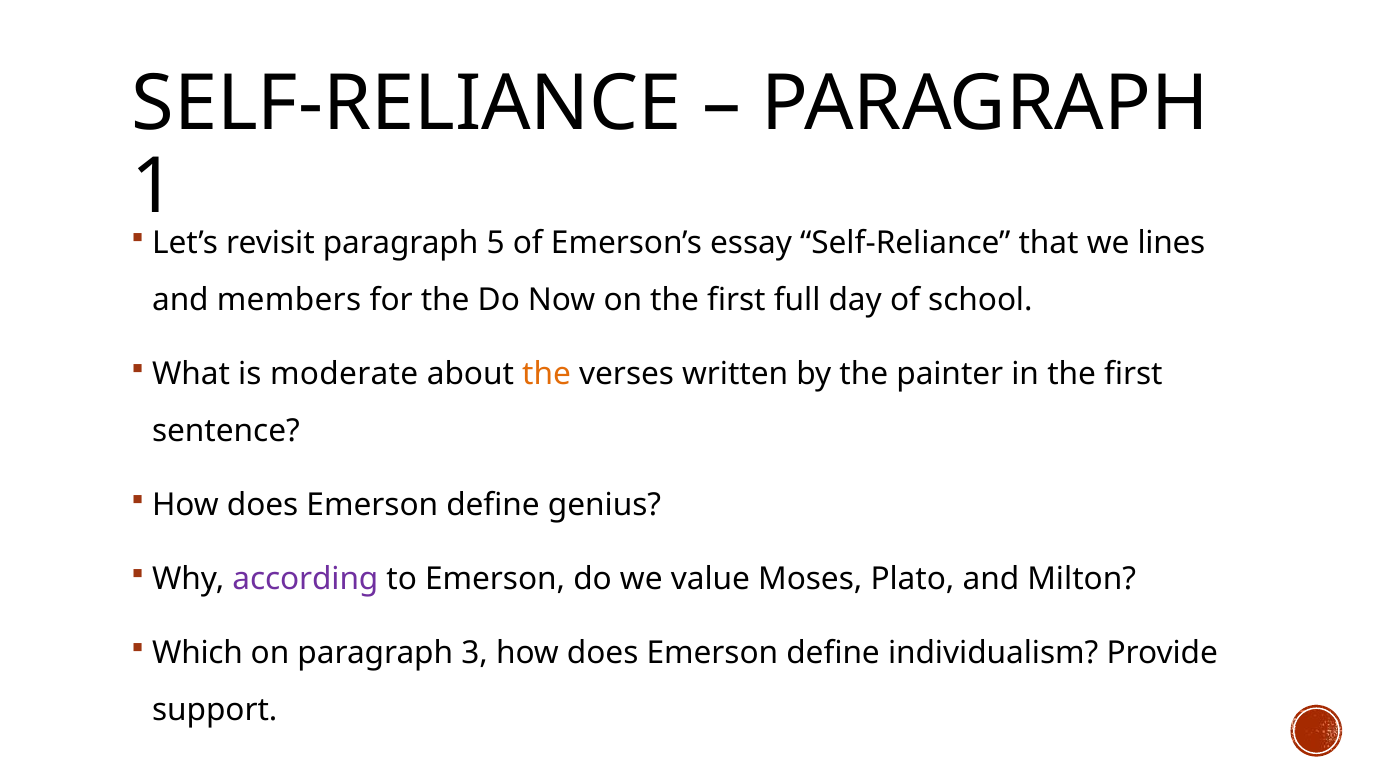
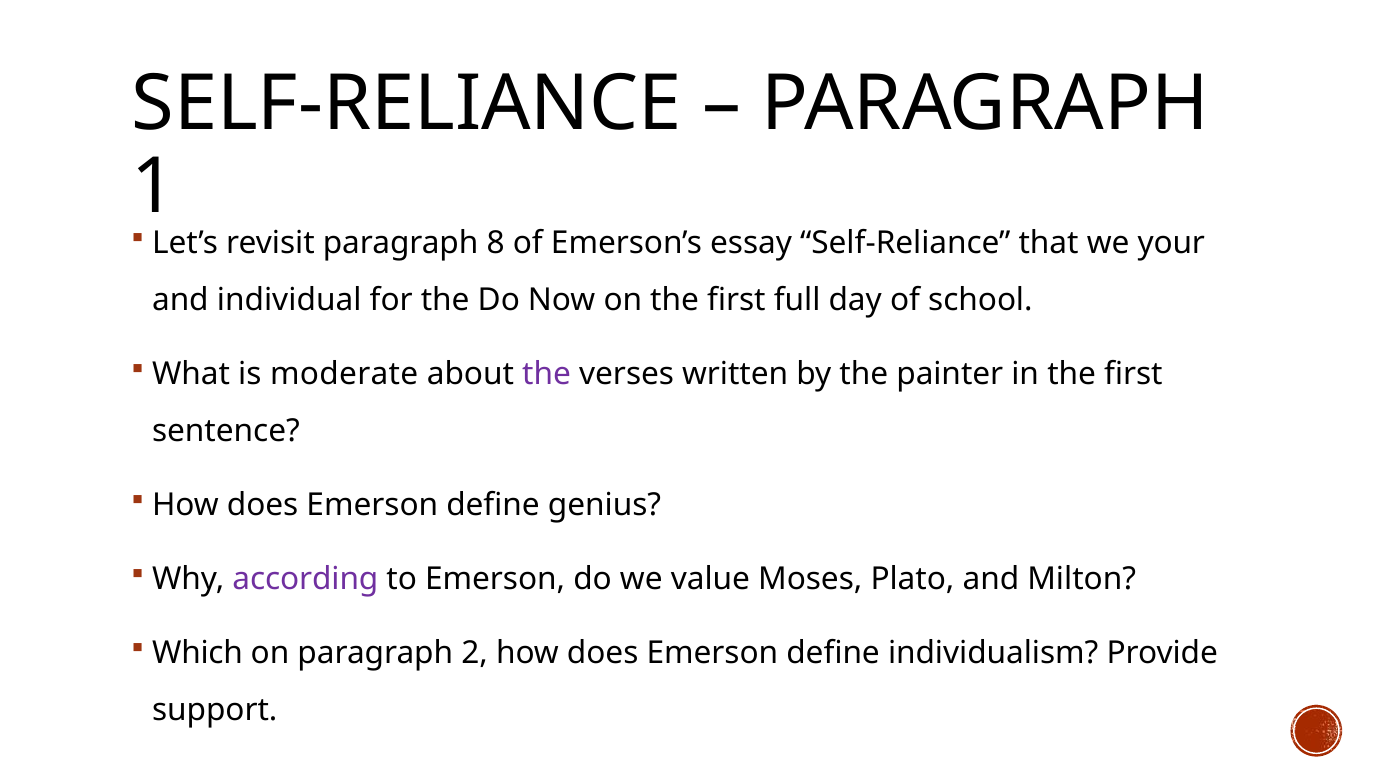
5: 5 -> 8 (496, 243)
lines: lines -> your (1171, 243)
members: members -> individual (289, 300)
the colour: orange -> purple (547, 374)
3: 3 -> 2 (475, 654)
